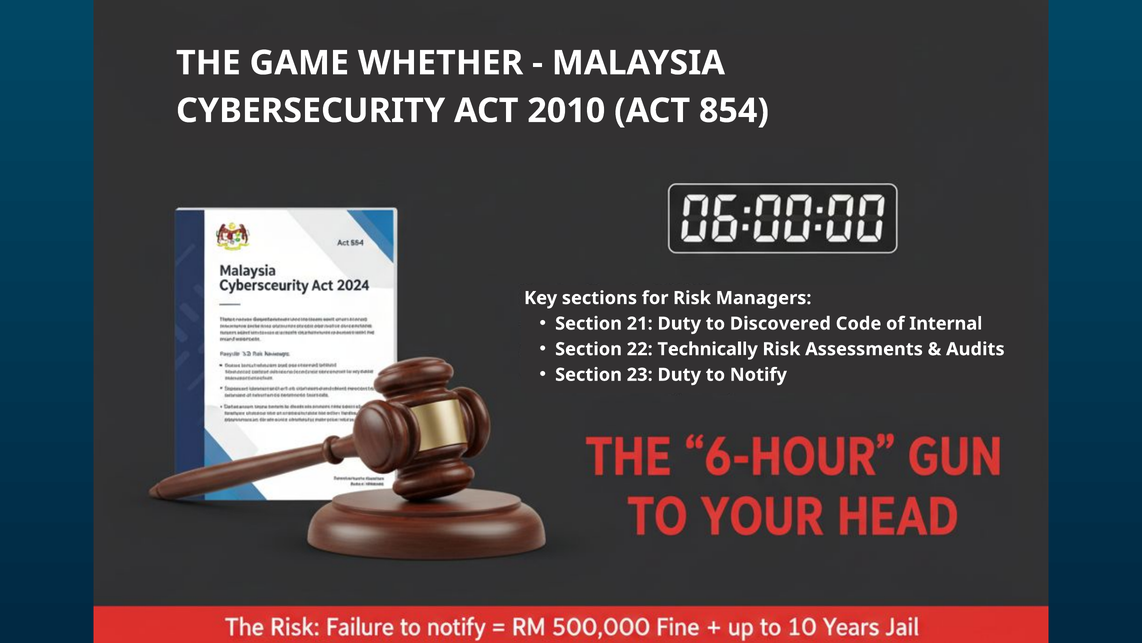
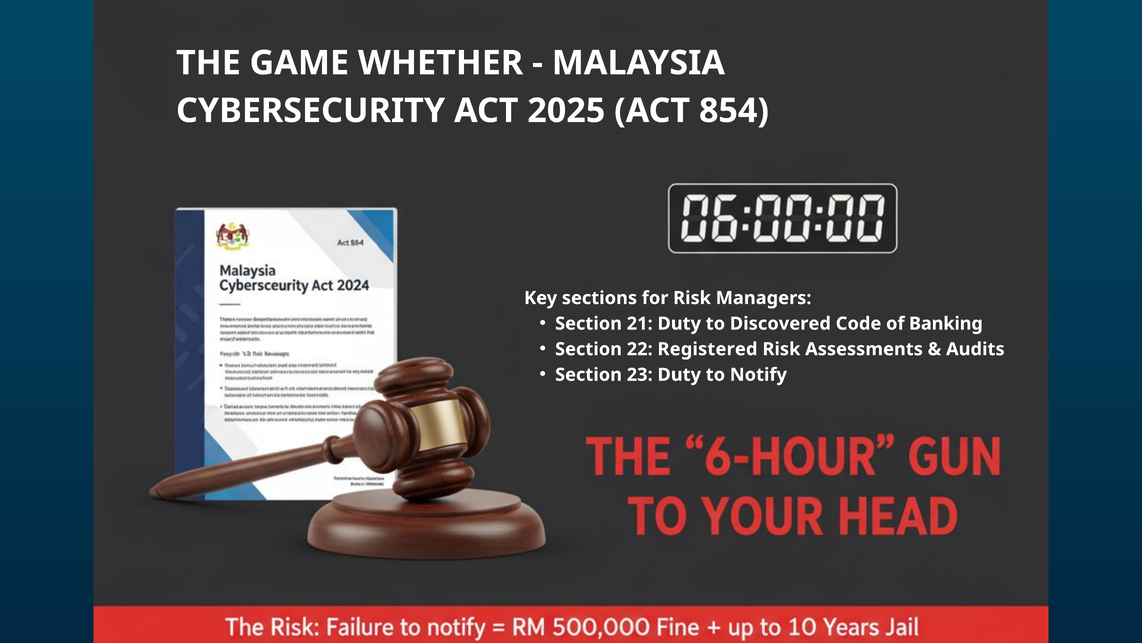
2010: 2010 -> 2025 (566, 111)
Internal: Internal -> Banking (946, 323)
Technically: Technically -> Registered (707, 349)
